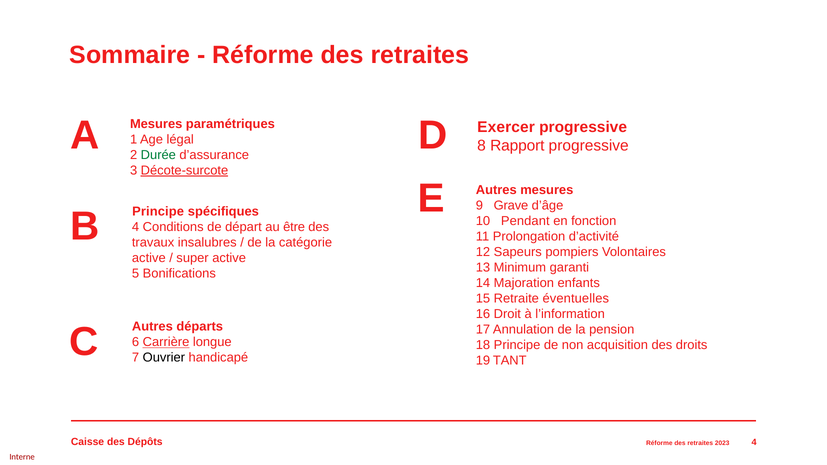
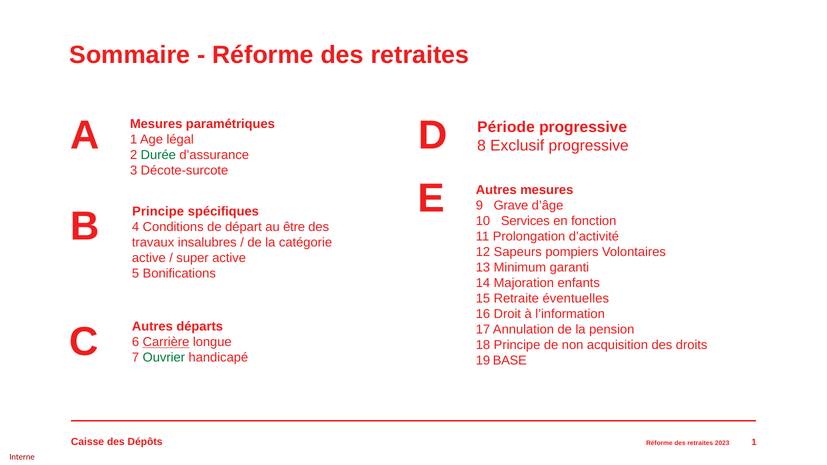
Exercer: Exercer -> Période (506, 127)
Rapport: Rapport -> Exclusif (517, 146)
Décote-surcote underline: present -> none (184, 171)
Pendant: Pendant -> Services (525, 221)
Ouvrier colour: black -> green (164, 358)
TANT: TANT -> BASE (510, 361)
2023 4: 4 -> 1 (754, 442)
